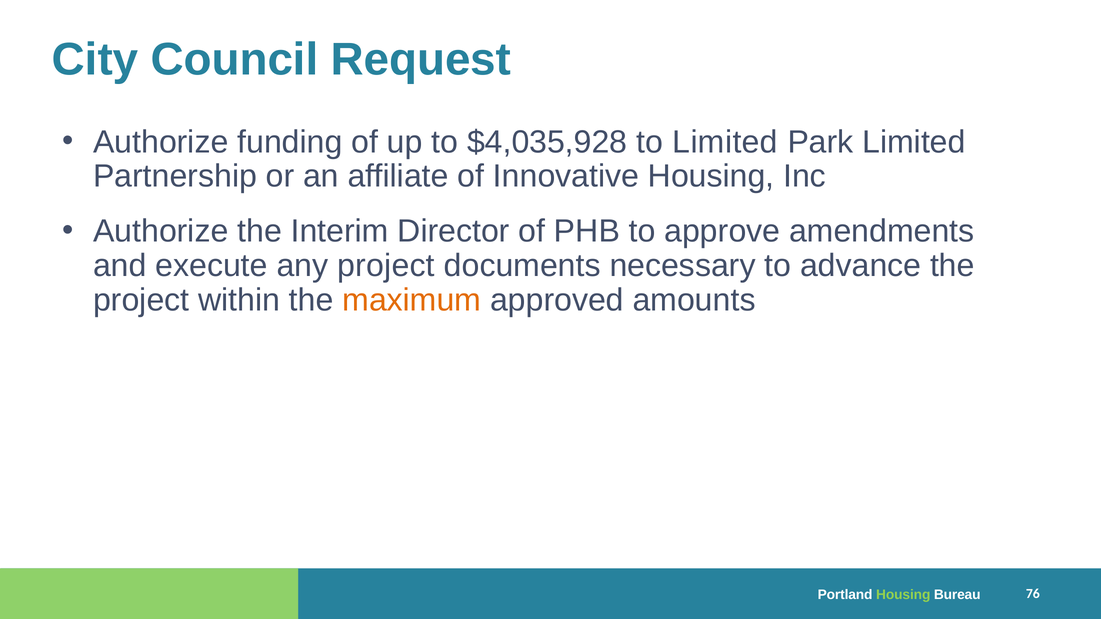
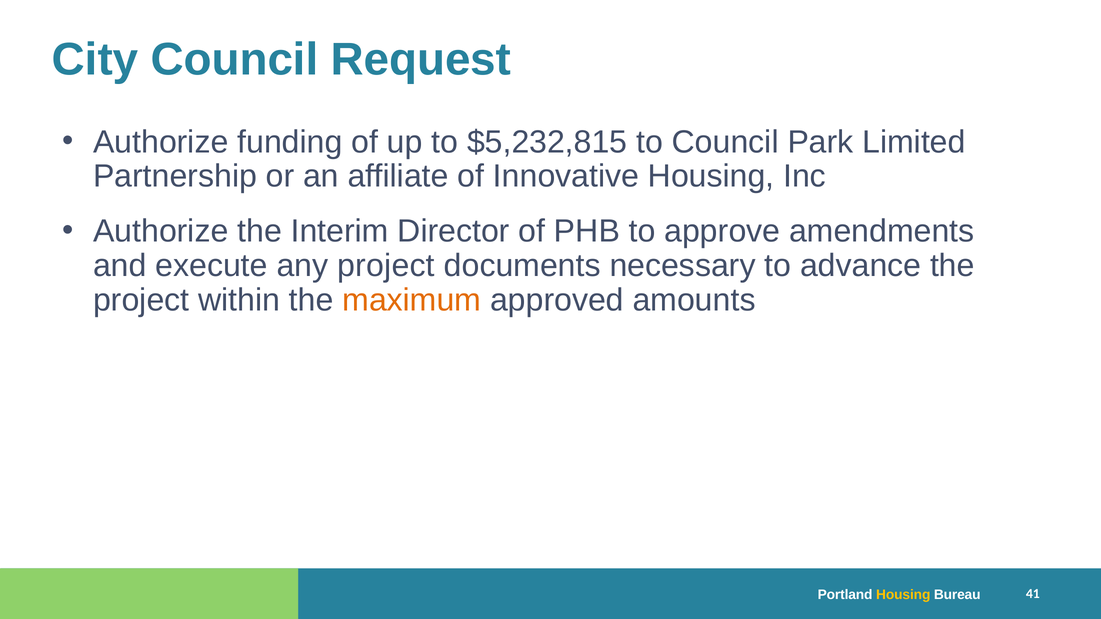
$4,035,928: $4,035,928 -> $5,232,815 (547, 142)
to Limited: Limited -> Council (725, 142)
Housing colour: light green -> yellow (903, 595)
76: 76 -> 41 (1033, 594)
